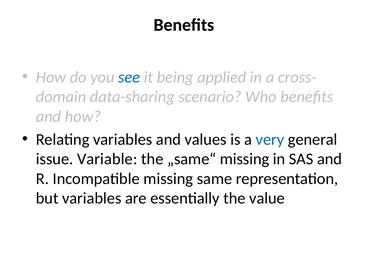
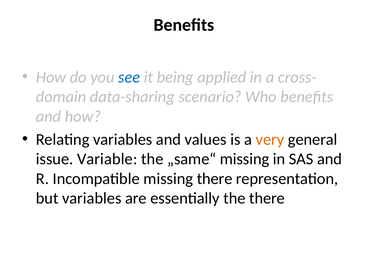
very colour: blue -> orange (270, 139)
missing same: same -> there (215, 179)
the value: value -> there (267, 198)
